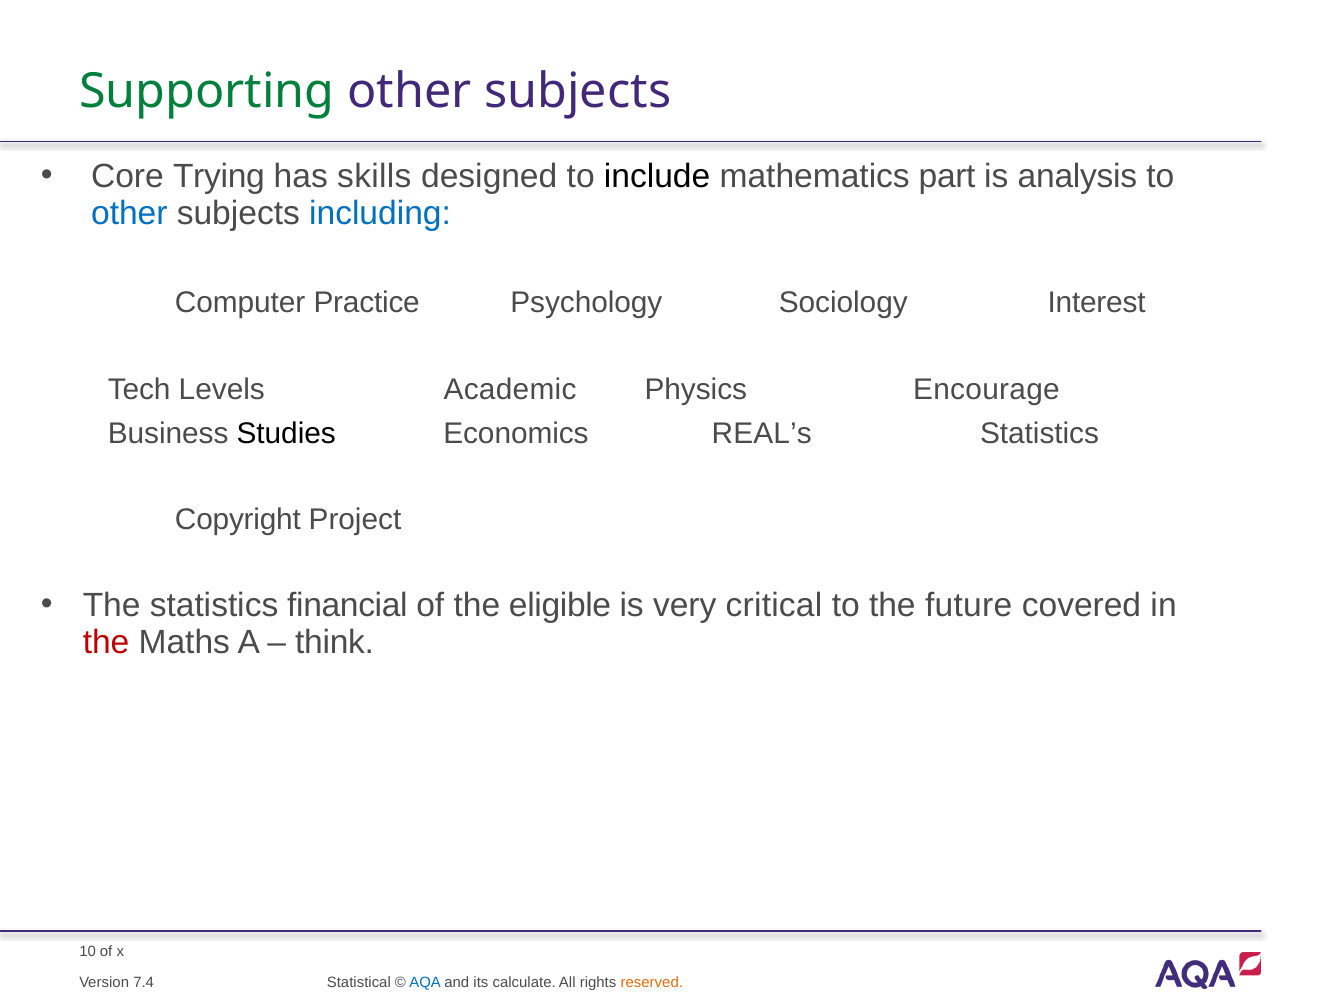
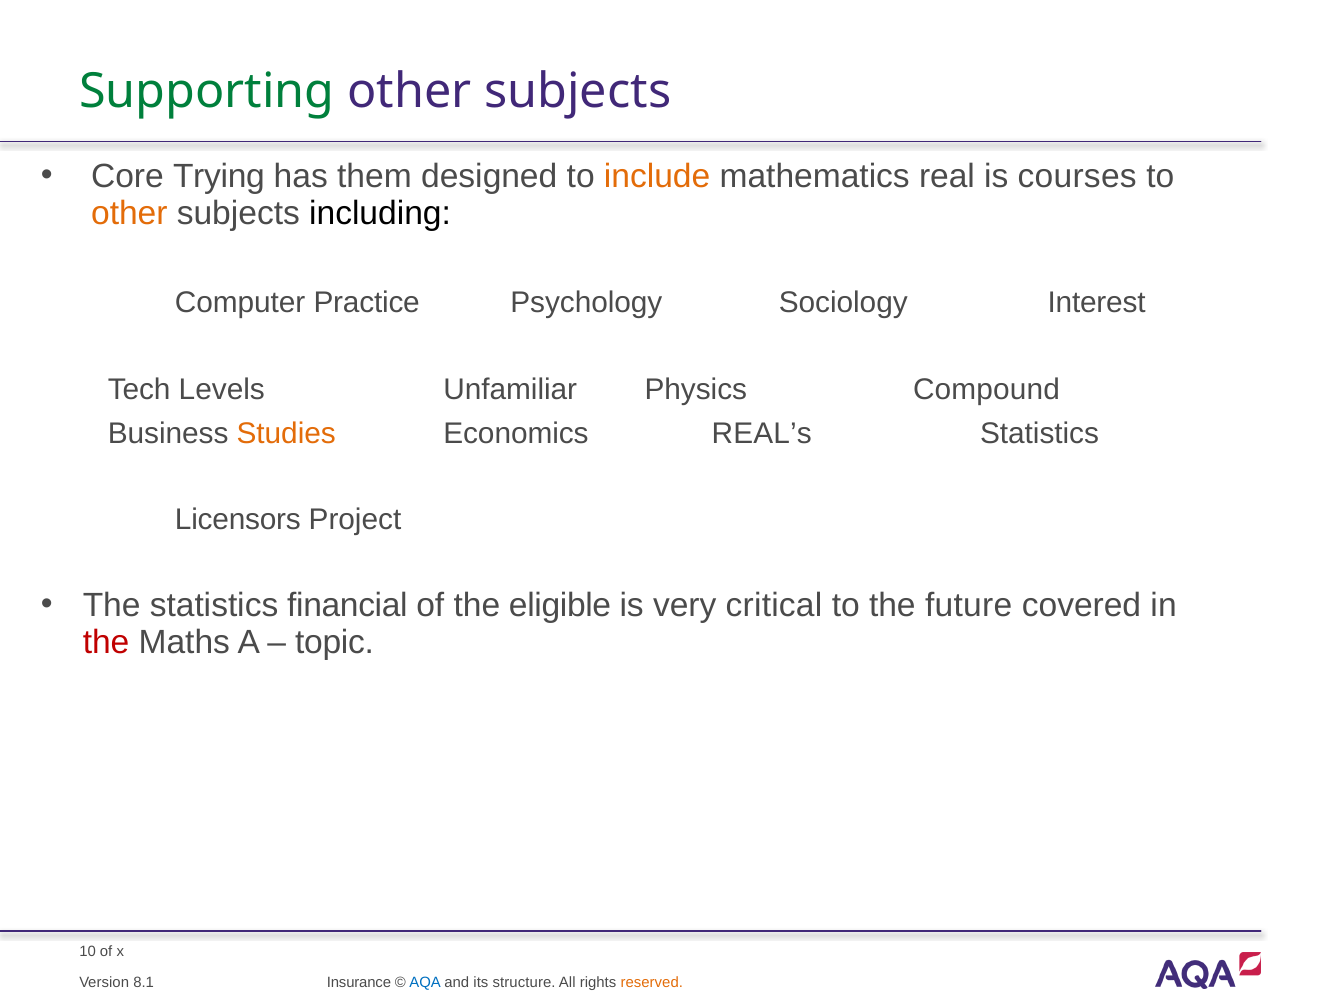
skills: skills -> them (374, 176)
include colour: black -> orange (657, 176)
part: part -> real (947, 176)
analysis: analysis -> courses (1077, 176)
other colour: blue -> orange (129, 214)
including colour: blue -> black (380, 214)
Academic: Academic -> Unfamiliar (510, 390)
Encourage: Encourage -> Compound (987, 390)
Studies colour: black -> orange (286, 433)
Copyright: Copyright -> Licensors (238, 520)
think: think -> topic (335, 643)
Statistical: Statistical -> Insurance (359, 983)
calculate: calculate -> structure (524, 983)
7.4: 7.4 -> 8.1 (144, 983)
